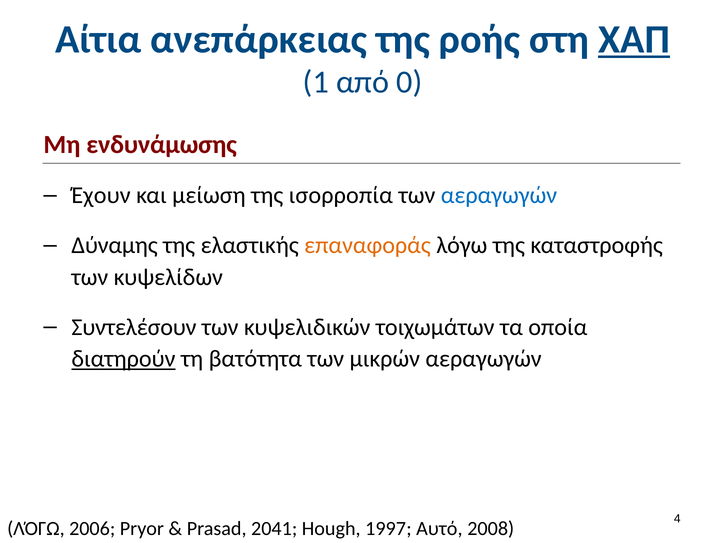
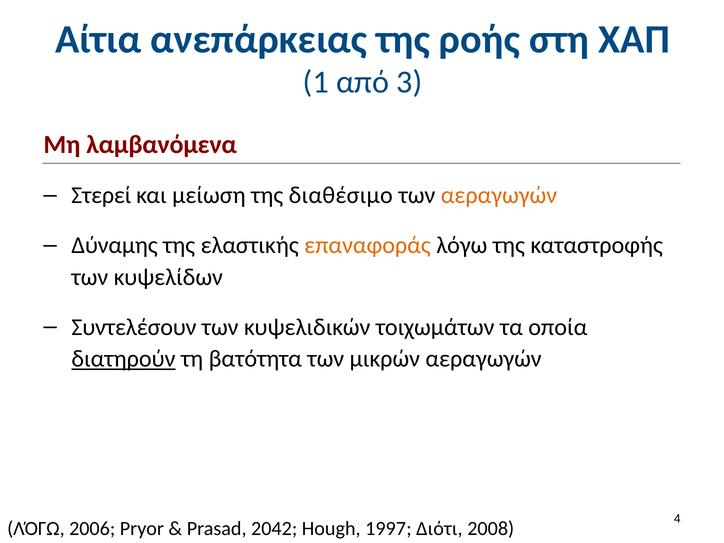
ΧΑΠ underline: present -> none (634, 39)
0: 0 -> 3 (409, 82)
ενδυνάμωσης: ενδυνάμωσης -> λαμβανόμενα (162, 144)
Έχουν: Έχουν -> Στερεί (101, 195)
ισορροπία: ισορροπία -> διαθέσιμο (341, 195)
αεραγωγών colour: blue -> orange (499, 195)
2041: 2041 -> 2042 (274, 528)
Αυτό: Αυτό -> Διότι (439, 528)
